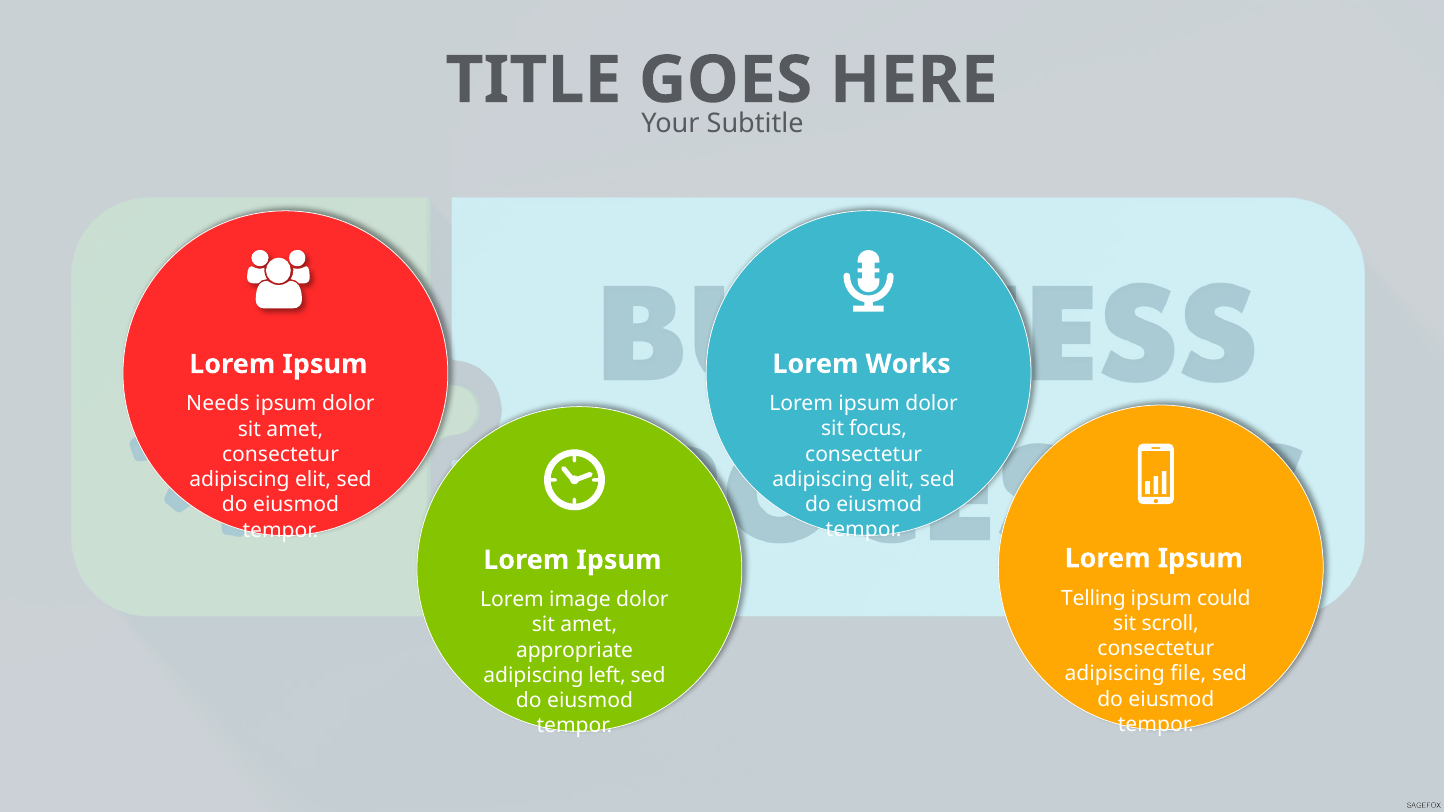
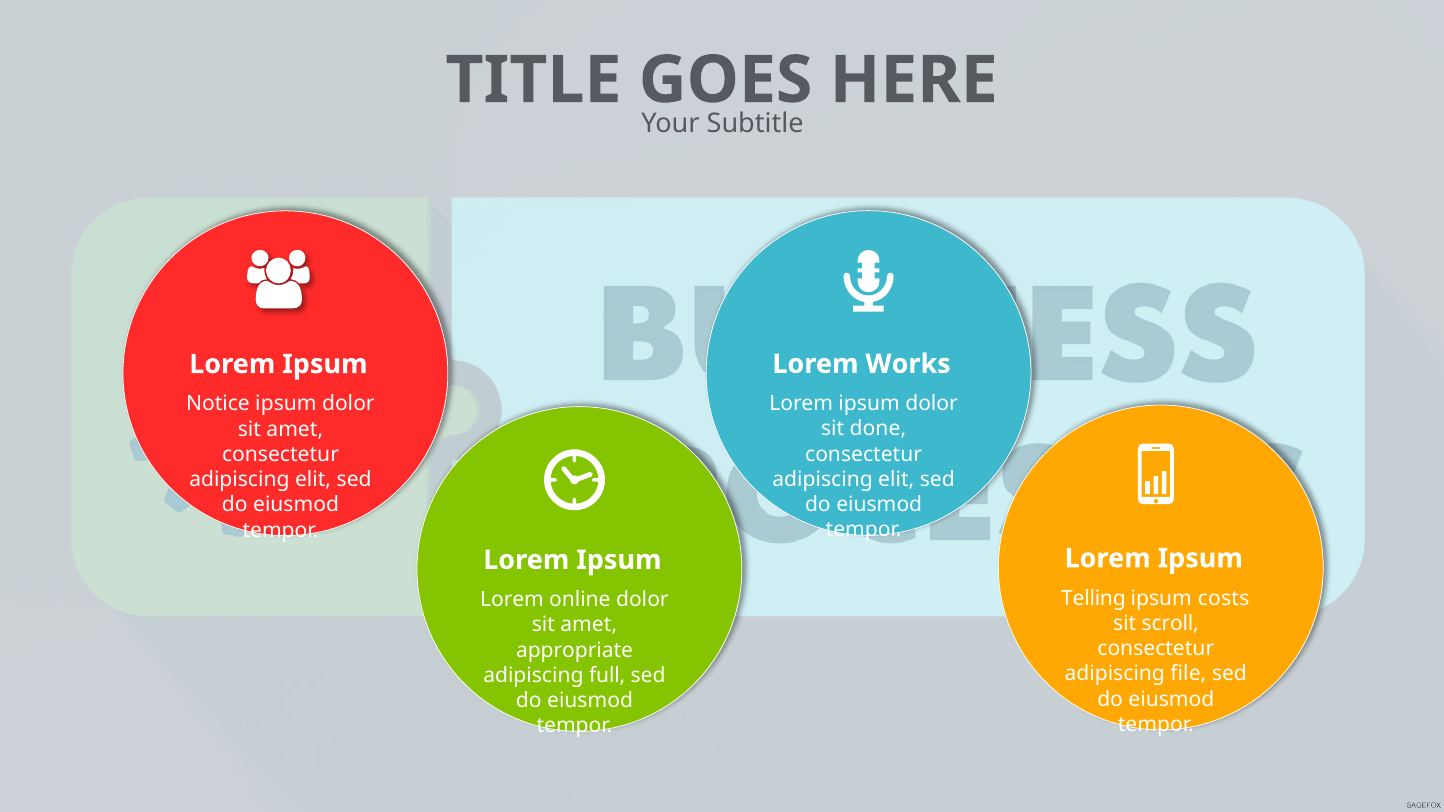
Needs: Needs -> Notice (218, 404)
focus: focus -> done (878, 429)
could: could -> costs (1224, 598)
image: image -> online (580, 600)
left: left -> full (607, 676)
